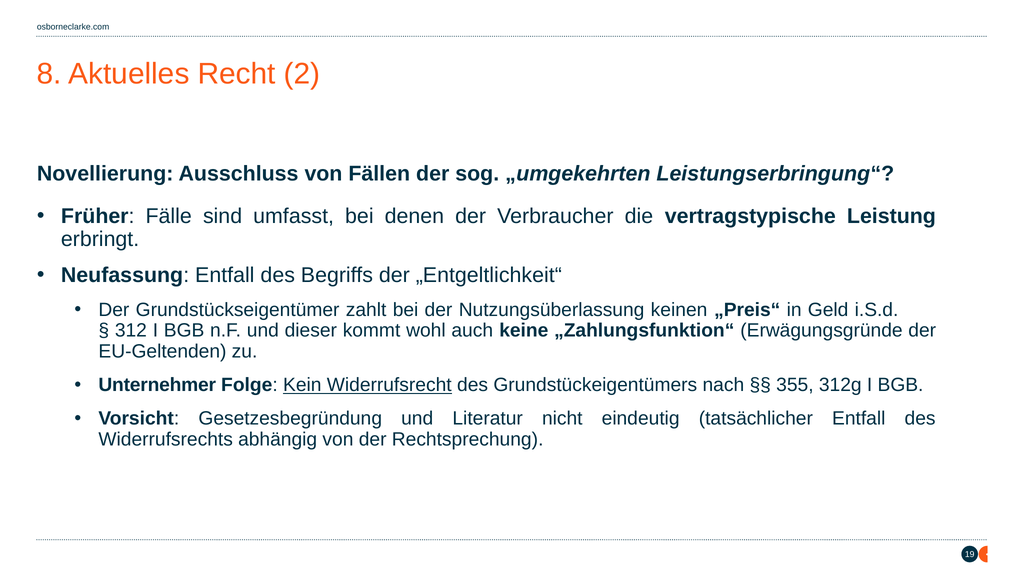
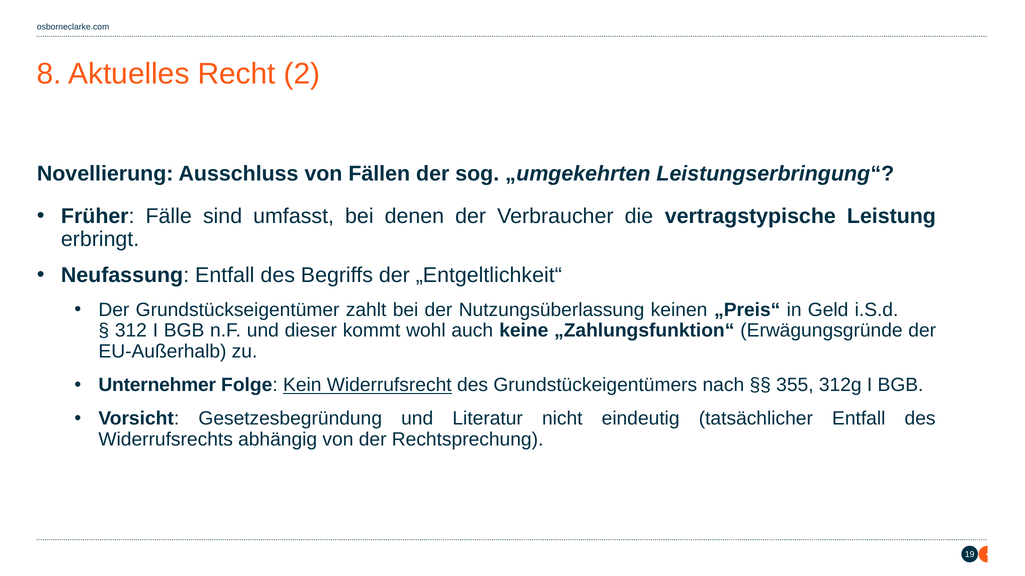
EU-Geltenden: EU-Geltenden -> EU-Außerhalb (162, 352)
